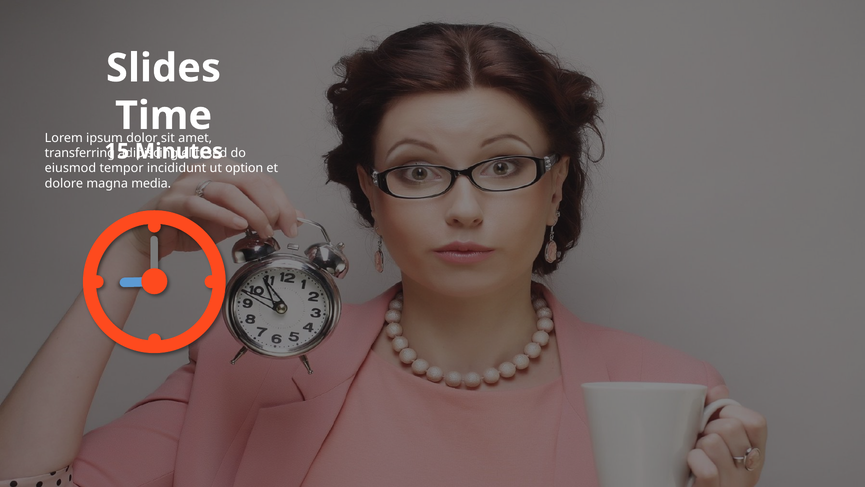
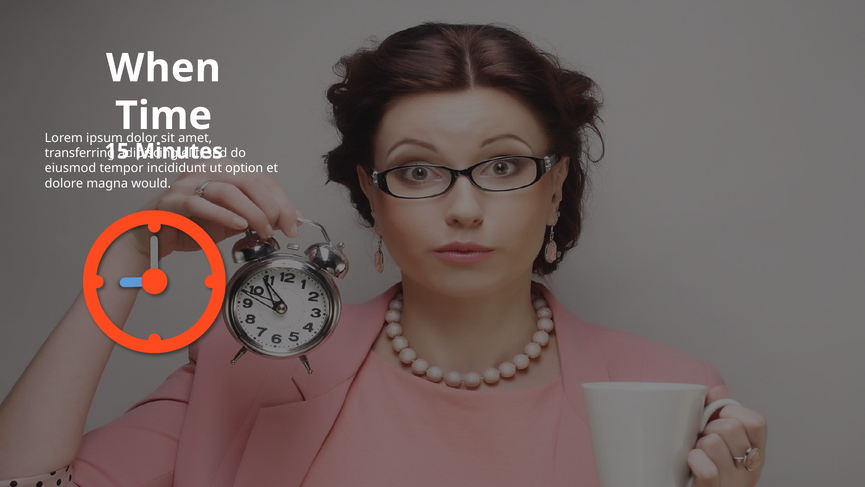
Slides: Slides -> When (163, 68)
media: media -> would (151, 183)
